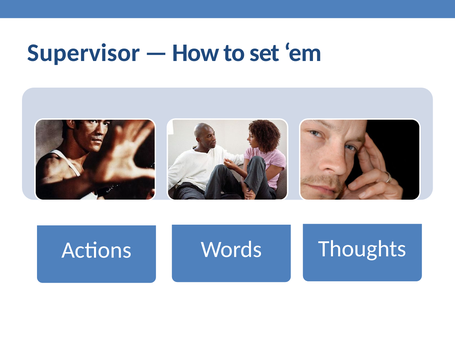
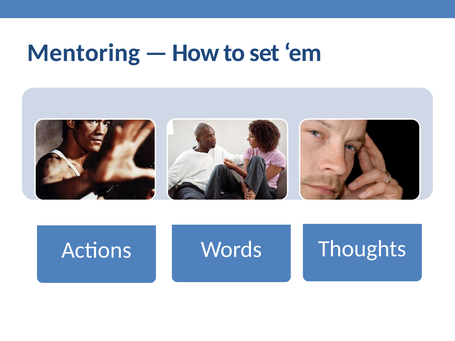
Supervisor: Supervisor -> Mentoring (84, 53)
